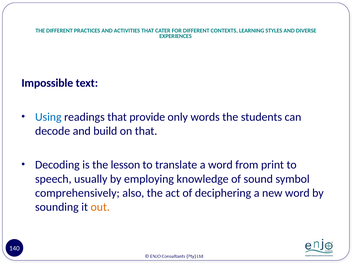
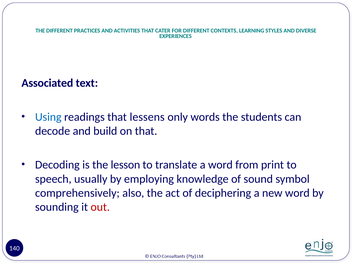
Impossible: Impossible -> Associated (47, 83)
provide: provide -> lessens (147, 117)
out colour: orange -> red (100, 207)
